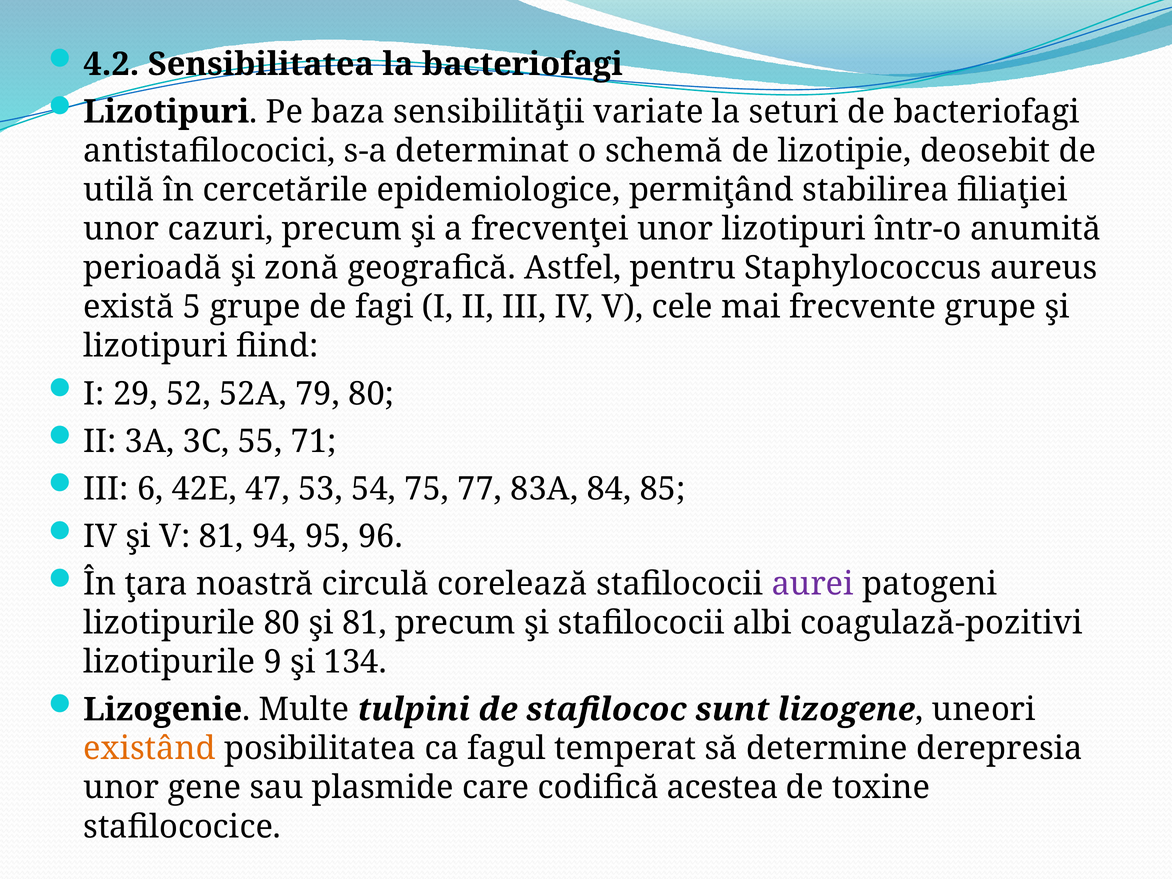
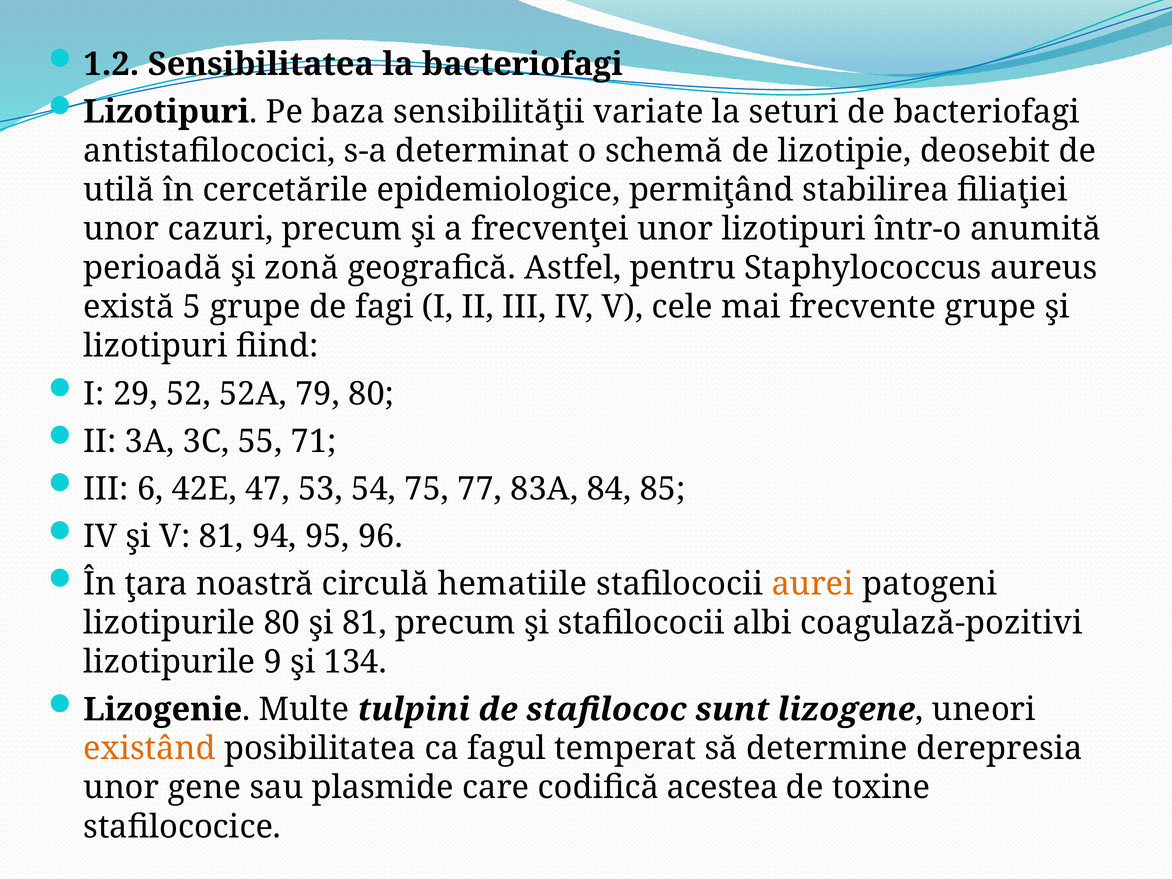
4.2: 4.2 -> 1.2 (111, 64)
corelează: corelează -> hematiile (512, 584)
aurei colour: purple -> orange (813, 584)
